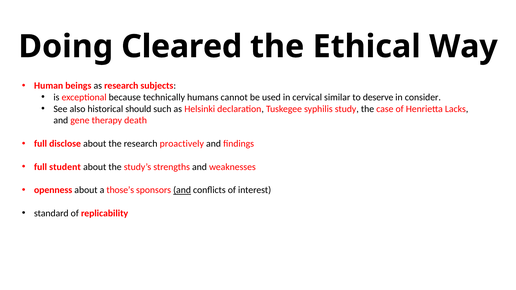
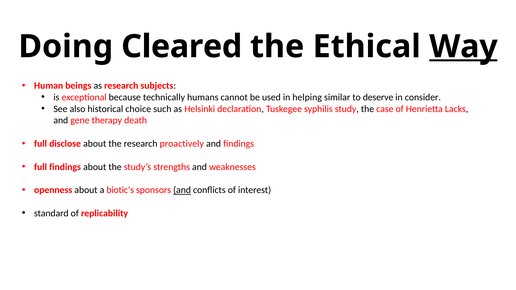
Way underline: none -> present (463, 47)
cervical: cervical -> helping (307, 97)
should: should -> choice (138, 109)
full student: student -> findings (65, 167)
those’s: those’s -> biotic’s (120, 190)
